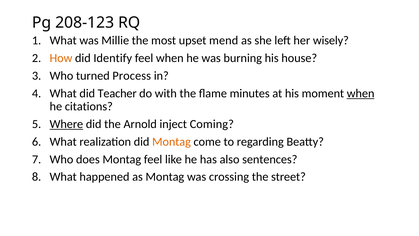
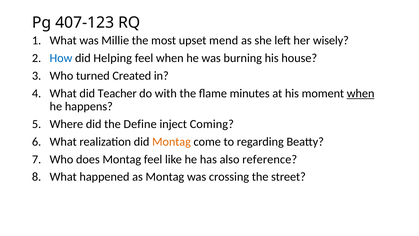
208-123: 208-123 -> 407-123 (85, 22)
How colour: orange -> blue (61, 58)
Identify: Identify -> Helping (113, 58)
Process: Process -> Created (132, 76)
citations: citations -> happens (89, 106)
Where underline: present -> none (66, 124)
Arnold: Arnold -> Define (140, 124)
sentences: sentences -> reference (270, 159)
